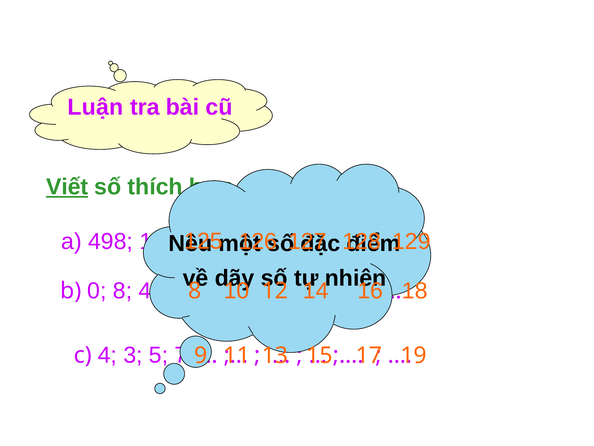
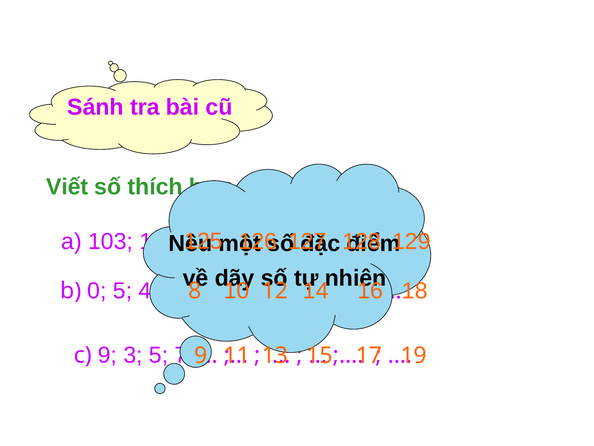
Luận: Luận -> Sánh (96, 107)
Viết underline: present -> none (67, 187)
498: 498 -> 103 (111, 241)
0 8: 8 -> 5 (122, 291)
c 4: 4 -> 9 (107, 355)
